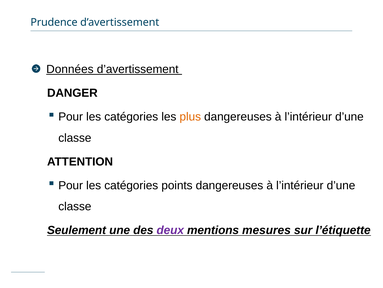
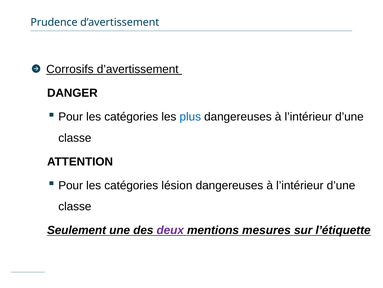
Données: Données -> Corrosifs (70, 69)
plus colour: orange -> blue (190, 117)
points: points -> lésion (177, 185)
